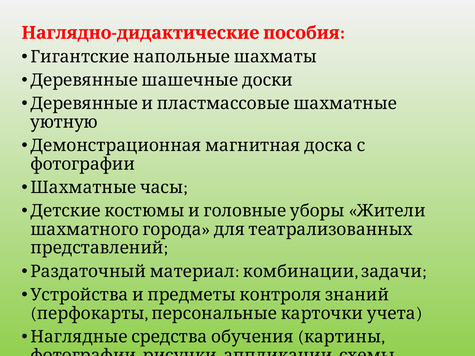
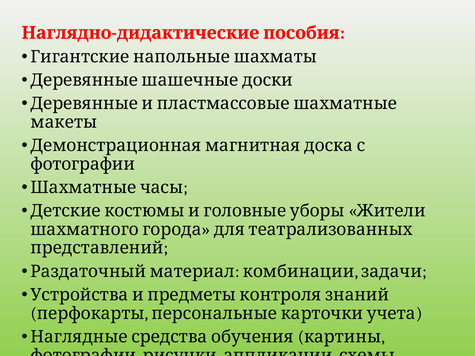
уютную: уютную -> макеты (64, 122)
